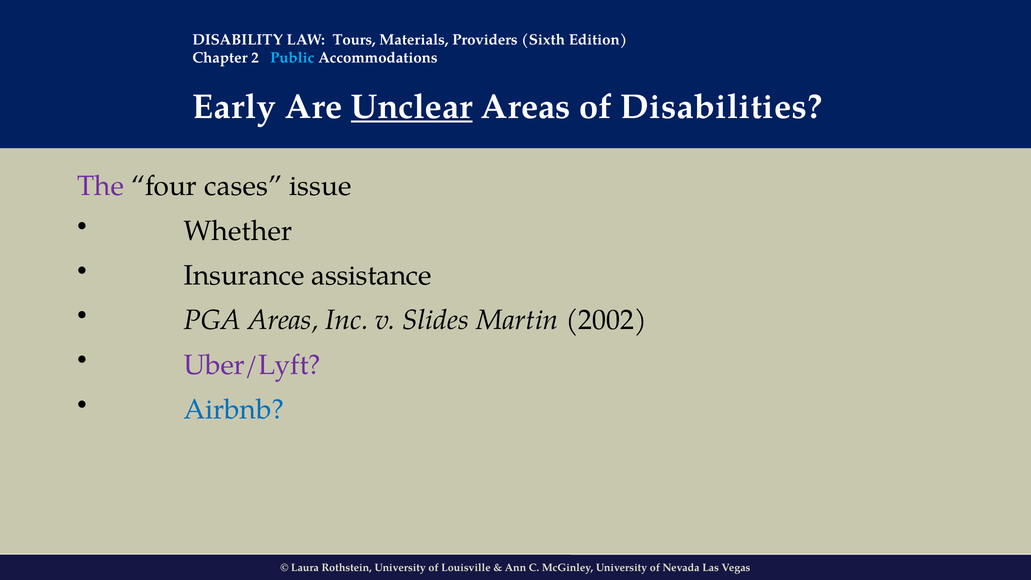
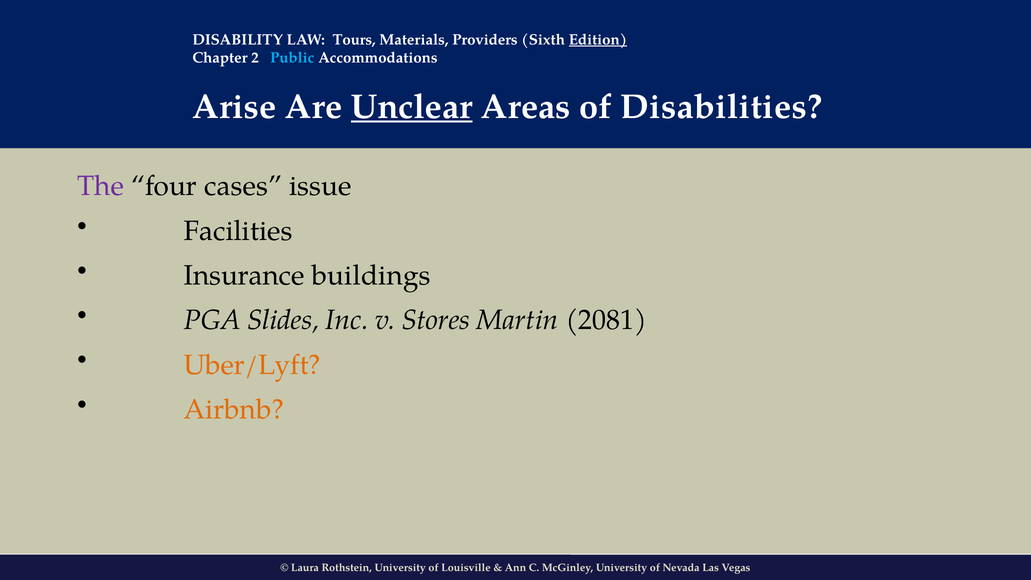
Edition underline: none -> present (598, 40)
Early: Early -> Arise (234, 107)
Whether: Whether -> Facilities (238, 231)
assistance: assistance -> buildings (371, 275)
PGA Areas: Areas -> Slides (283, 320)
Slides: Slides -> Stores (436, 320)
2002: 2002 -> 2081 (606, 320)
Uber/Lyft colour: purple -> orange (252, 365)
Airbnb colour: blue -> orange (234, 409)
